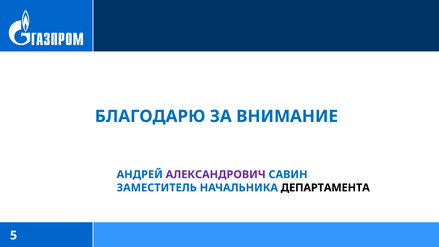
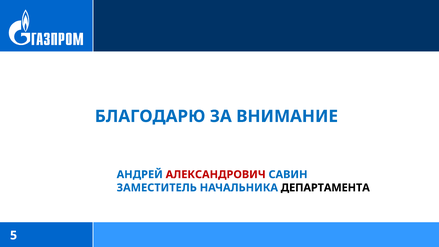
АЛЕКСАНДРОВИЧ colour: purple -> red (216, 175)
